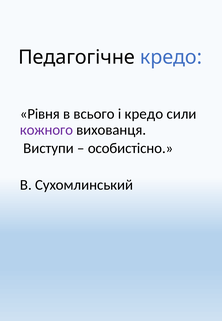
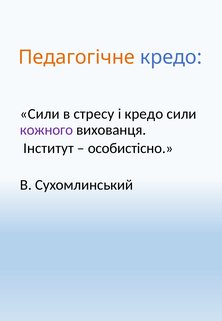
Педагогічне colour: black -> orange (77, 57)
Рівня: Рівня -> Сили (40, 114)
всього: всього -> стресу (94, 114)
Виступи: Виступи -> Інститут (49, 148)
